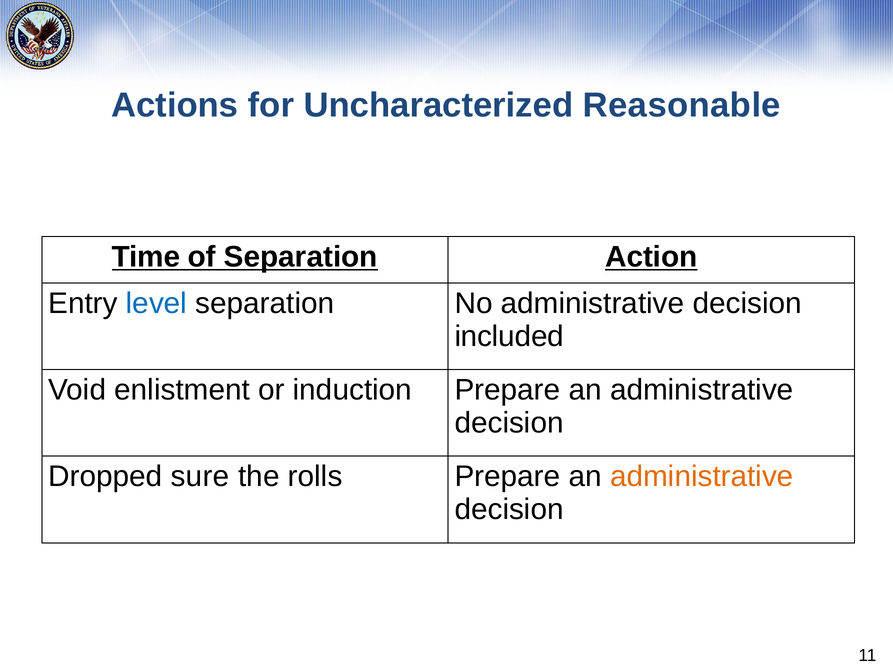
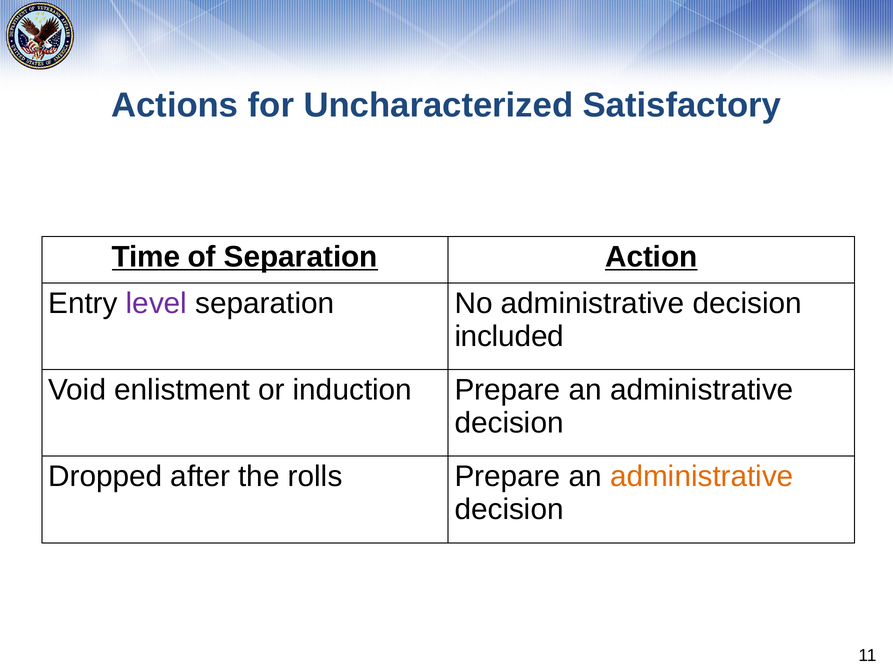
Reasonable: Reasonable -> Satisfactory (682, 105)
level colour: blue -> purple (156, 304)
sure: sure -> after (200, 477)
